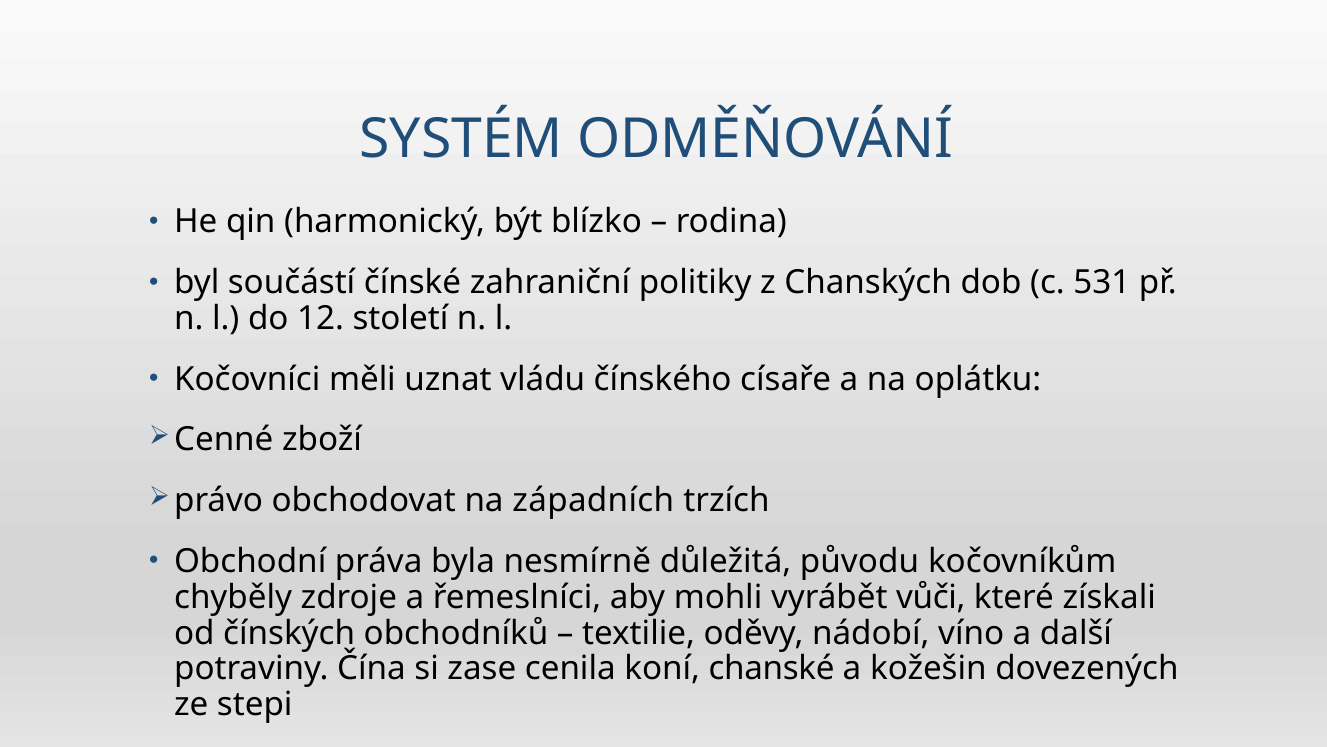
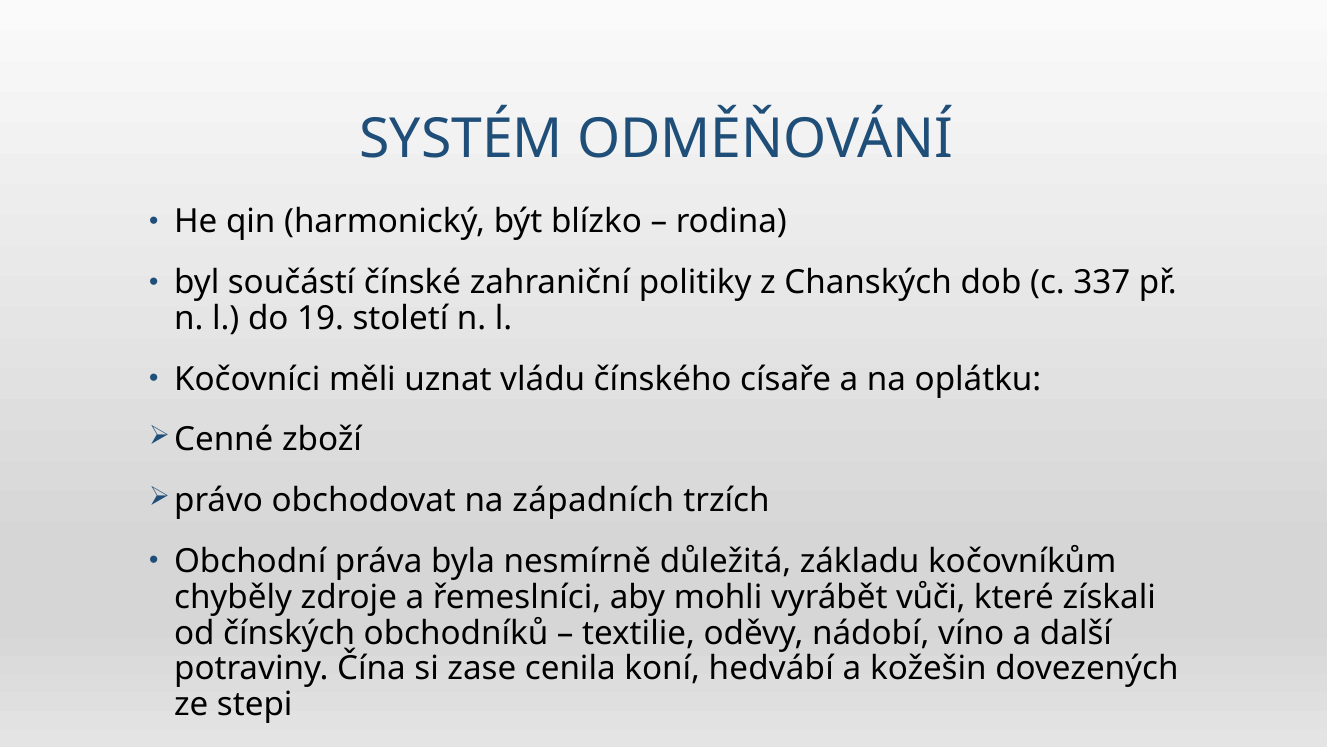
531: 531 -> 337 (1102, 283)
12: 12 -> 19 (321, 318)
původu: původu -> základu (860, 561)
chanské: chanské -> hedvábí (771, 669)
